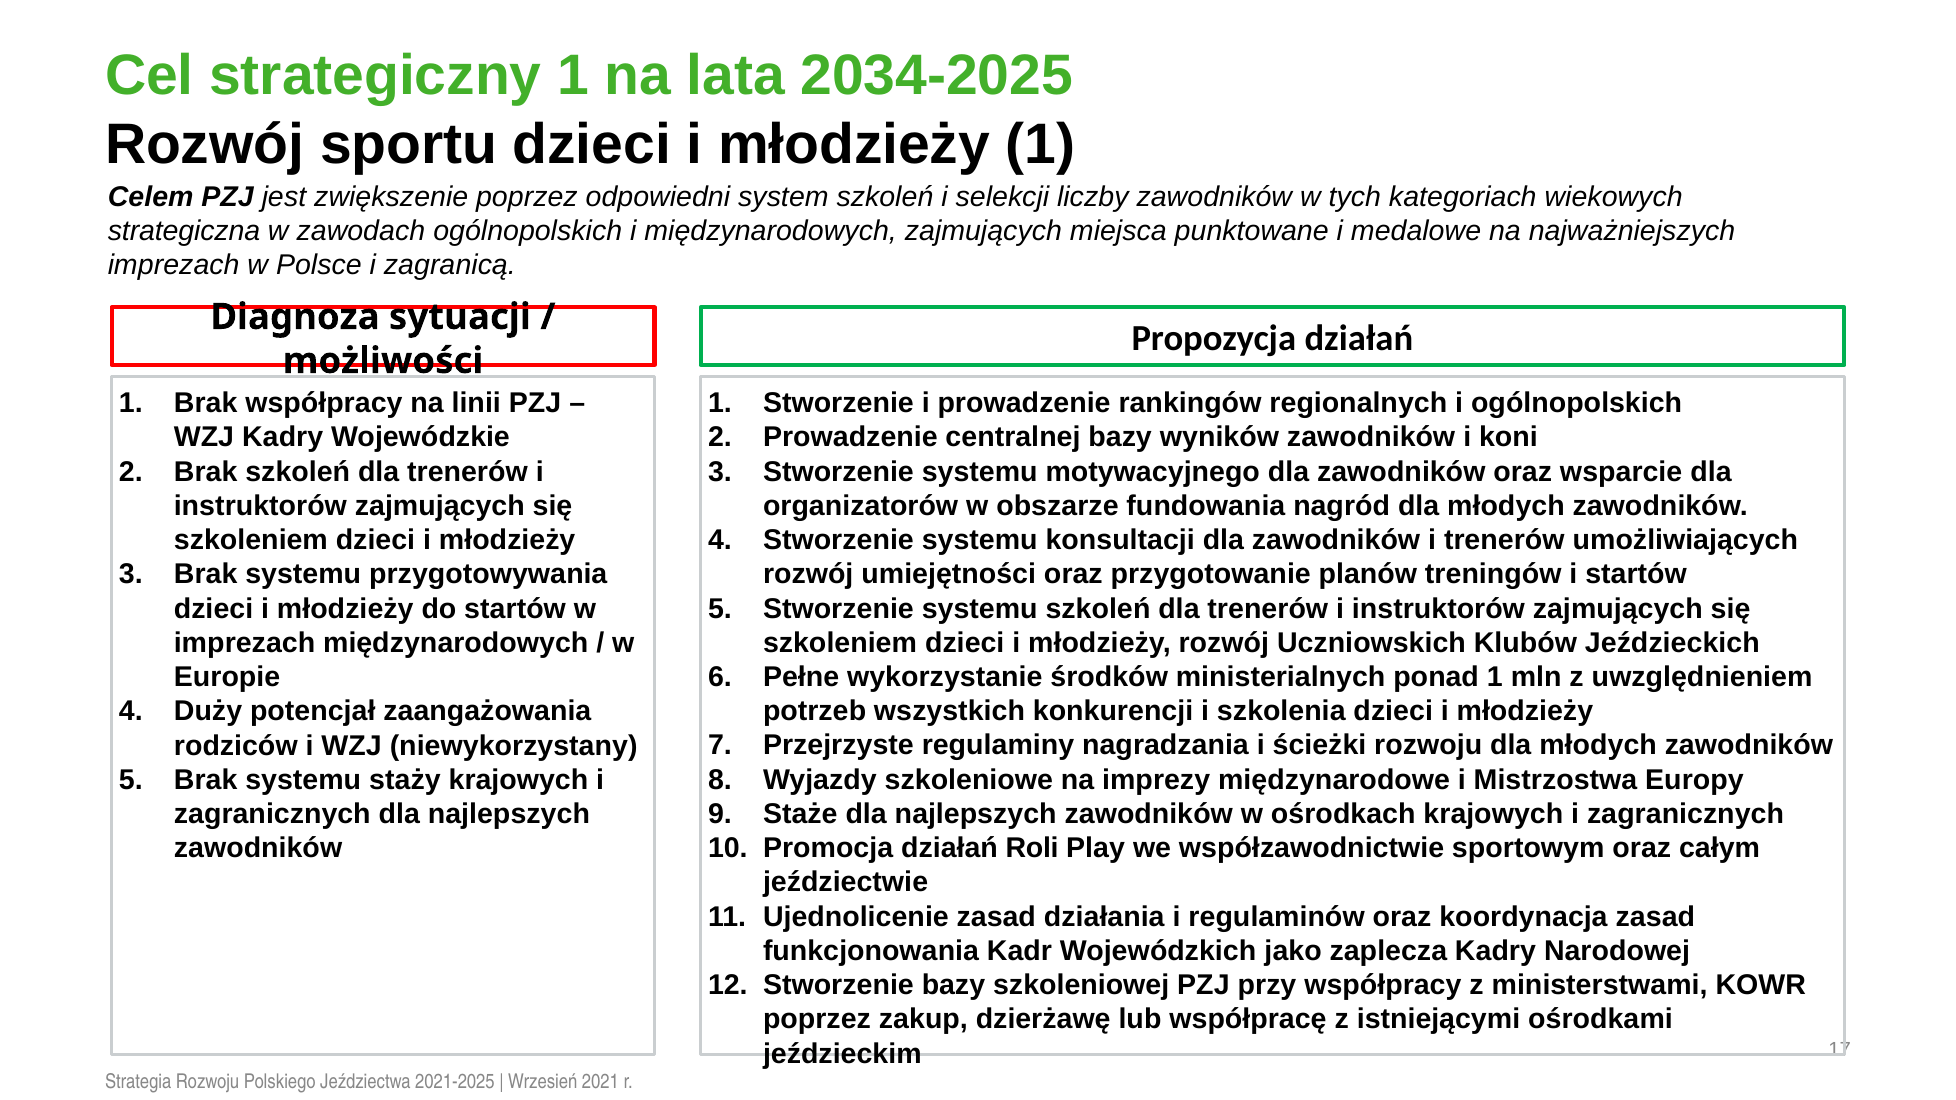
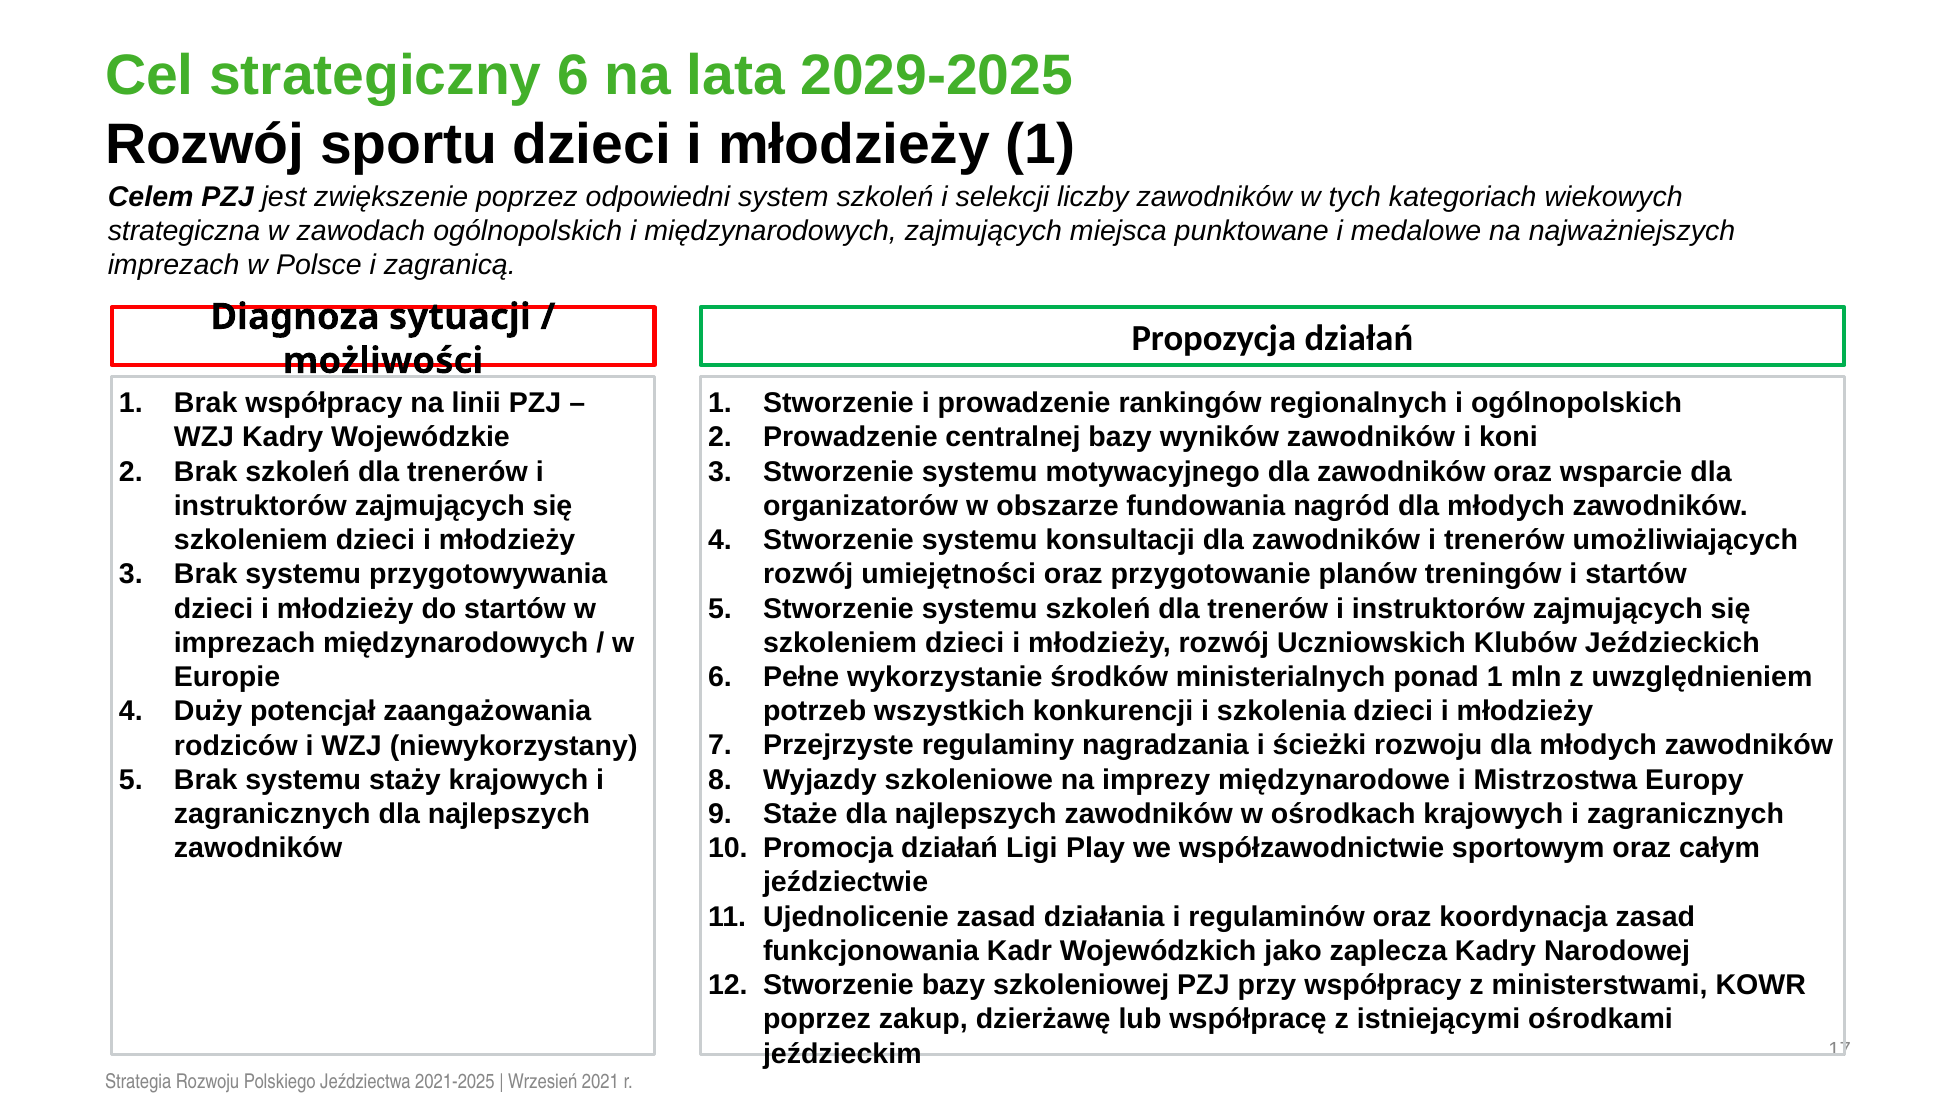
strategiczny 1: 1 -> 6 (573, 76)
2034-2025: 2034-2025 -> 2029-2025 (937, 76)
Roli: Roli -> Ligi (1032, 848)
